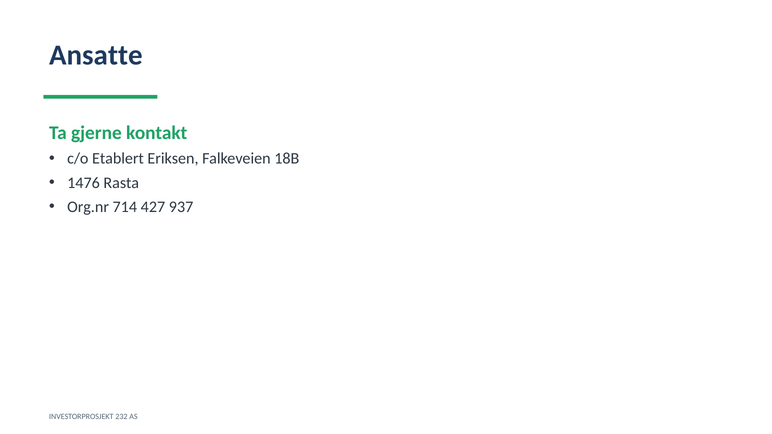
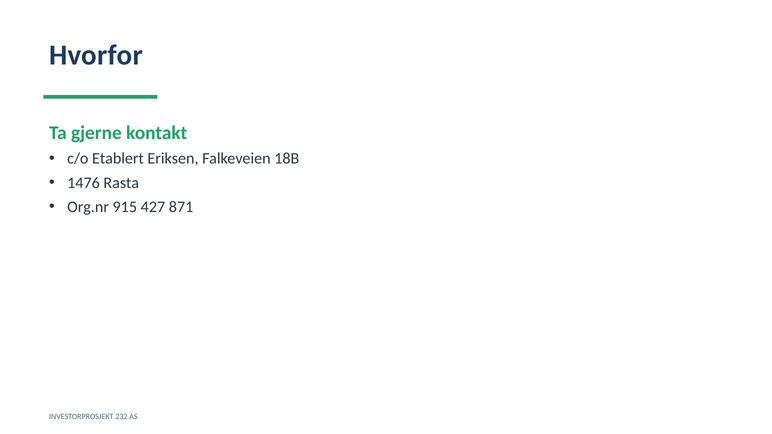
Ansatte: Ansatte -> Hvorfor (96, 55)
714: 714 -> 915 (125, 207)
937: 937 -> 871 (181, 207)
